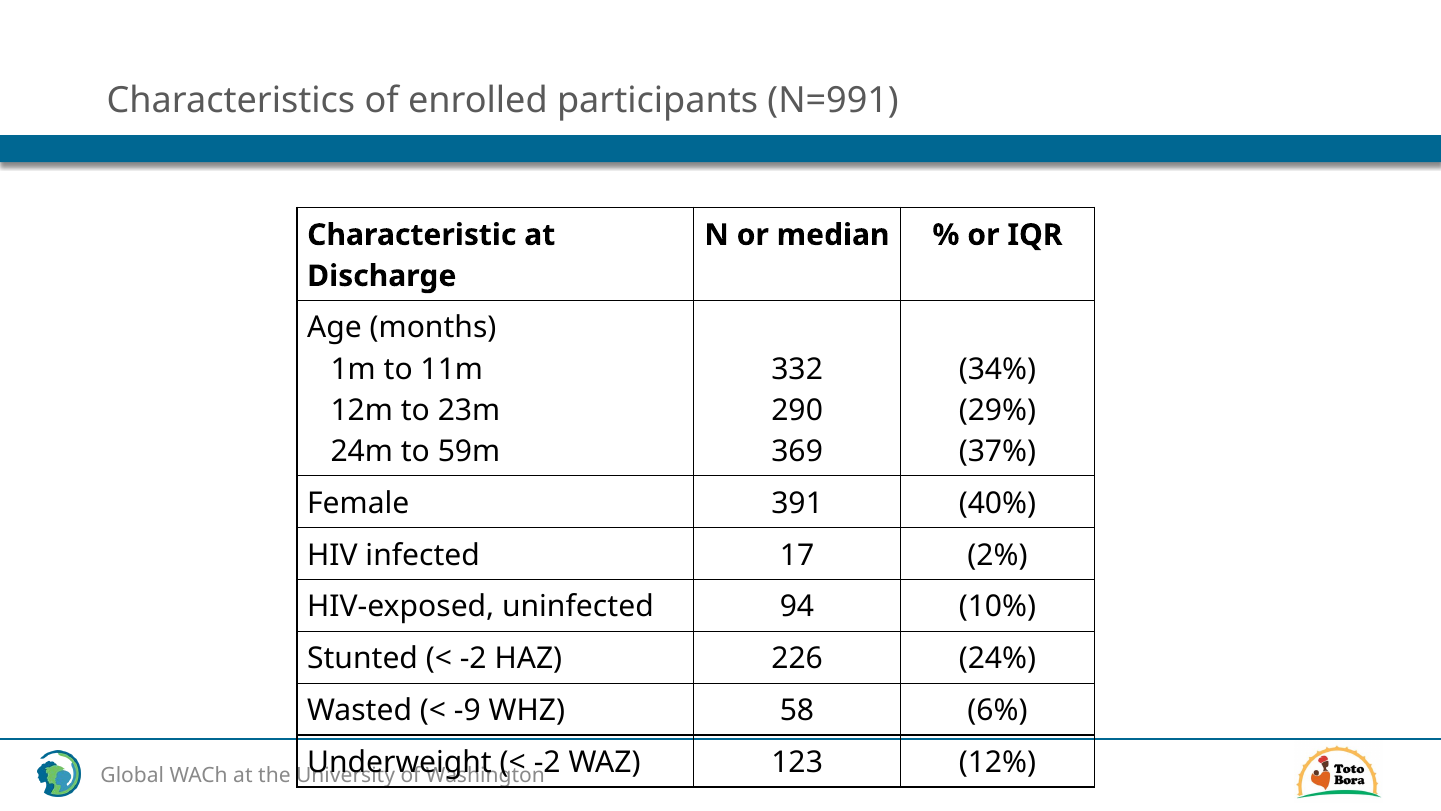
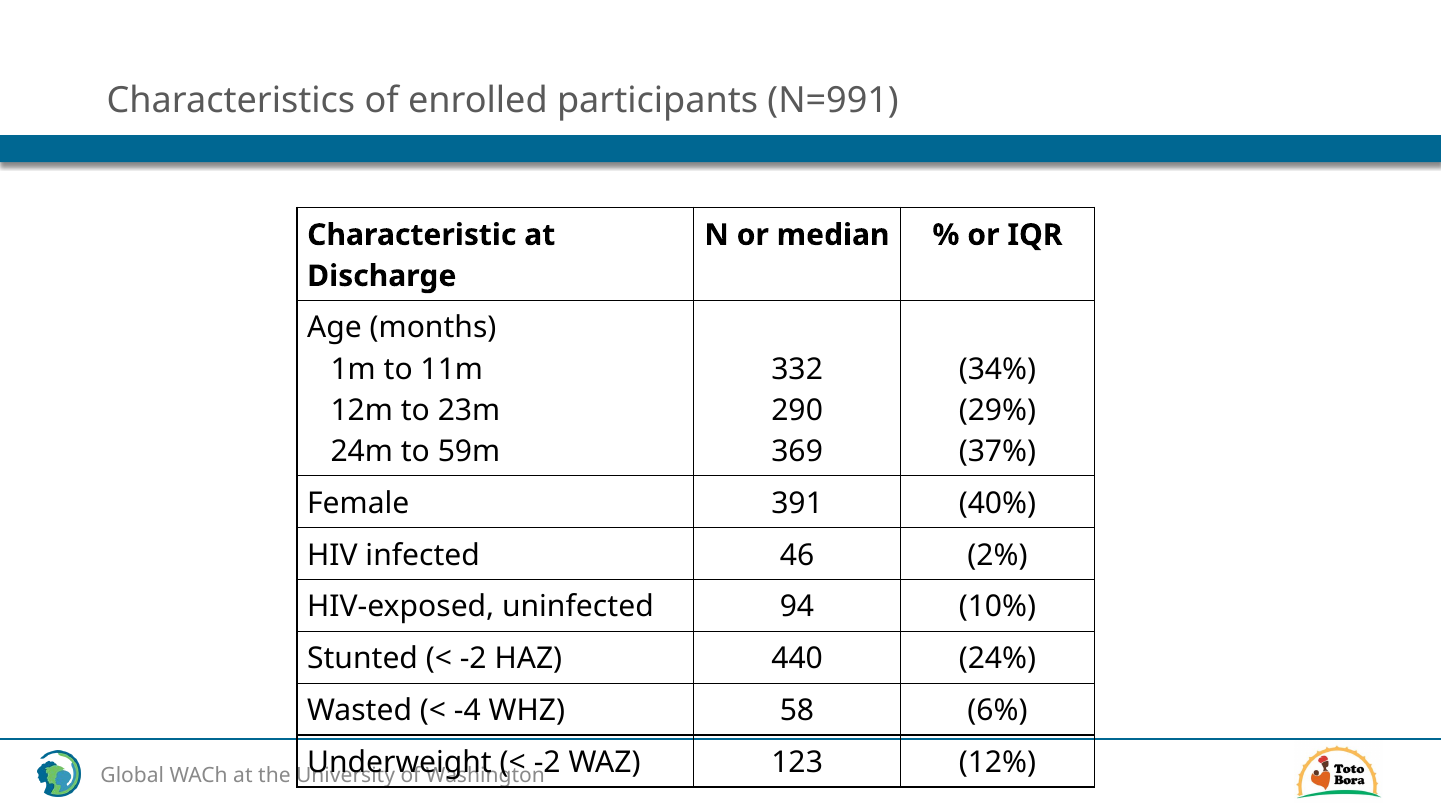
17: 17 -> 46 (797, 555)
226: 226 -> 440 (797, 659)
-9: -9 -> -4 (467, 711)
